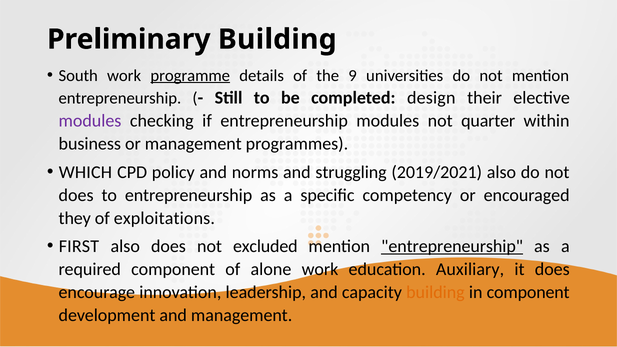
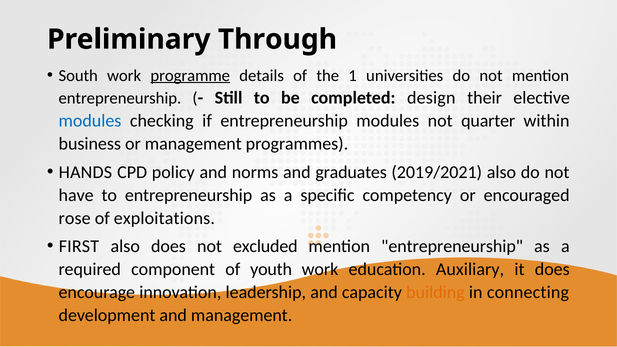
Preliminary Building: Building -> Through (277, 39)
9: 9 -> 1 (353, 76)
modules colour: purple -> blue (90, 121)
WHICH: WHICH -> HANDS (85, 172)
struggling: struggling -> graduates (351, 172)
does: does -> have (76, 195)
they: they -> rose (75, 218)
entrepreneurship underline: present -> none (452, 246)
alone: alone -> youth (271, 270)
in component: component -> connecting (528, 293)
